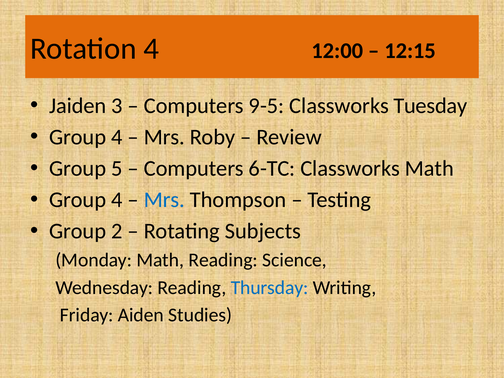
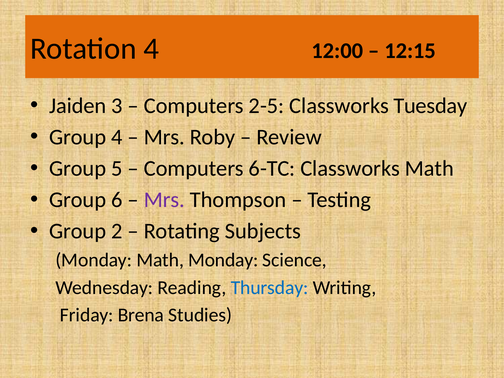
9-5: 9-5 -> 2-5 (266, 106)
4: 4 -> 6 (117, 200)
Mrs colour: blue -> purple (164, 200)
Math Reading: Reading -> Monday (223, 260)
Aiden: Aiden -> Brena (141, 315)
